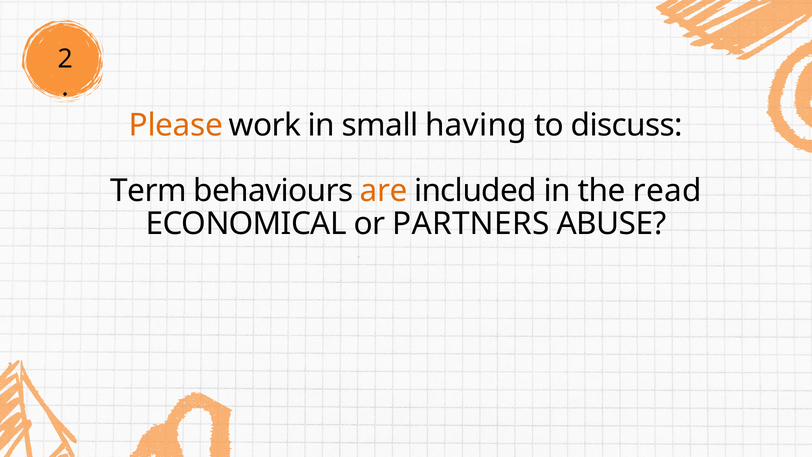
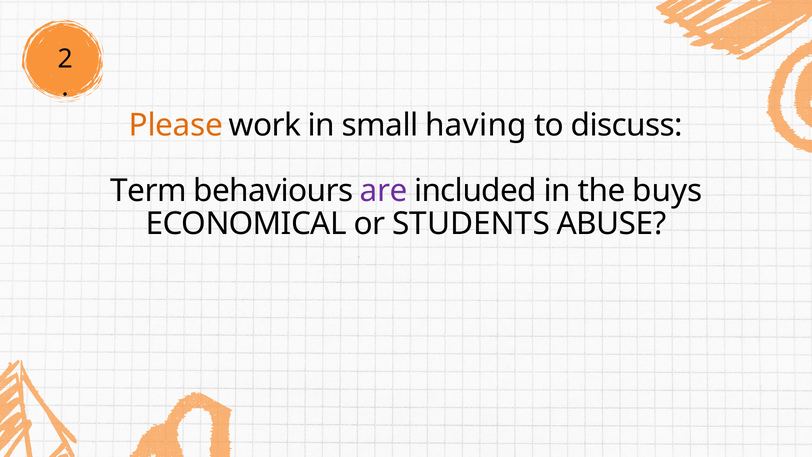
are colour: orange -> purple (384, 191)
read: read -> buys (667, 191)
PARTNERS: PARTNERS -> STUDENTS (471, 224)
